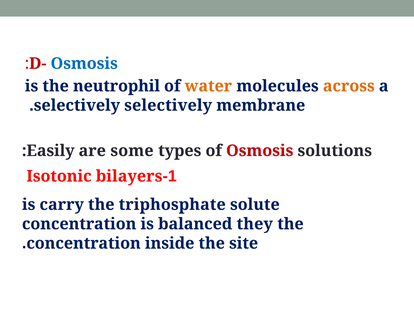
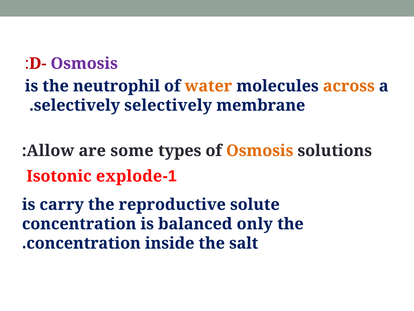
Osmosis colour: blue -> purple (84, 63)
Easily: Easily -> Allow (50, 151)
Osmosis colour: red -> orange (260, 151)
bilayers: bilayers -> explode (129, 176)
triphosphate: triphosphate -> reproductive (172, 204)
they: they -> only (255, 224)
site: site -> salt (244, 243)
